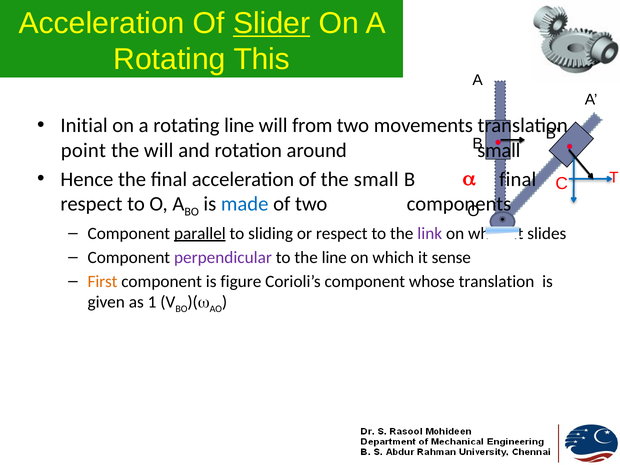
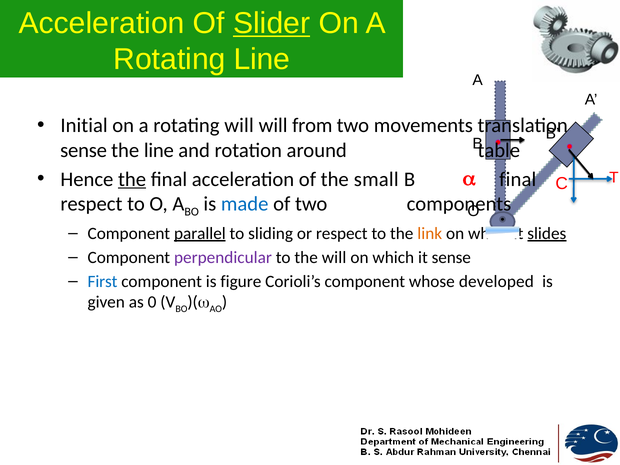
Rotating This: This -> Line (262, 59)
rotating line: line -> will (239, 125)
point: point -> sense (84, 150)
the will: will -> line (159, 150)
around small: small -> table (499, 150)
the underline: none -> present (132, 179)
link colour: purple -> orange (430, 233)
slides underline: none -> present (547, 233)
the line: line -> will (334, 257)
First colour: orange -> blue (103, 282)
whose translation: translation -> developed (496, 282)
1: 1 -> 0 (152, 302)
